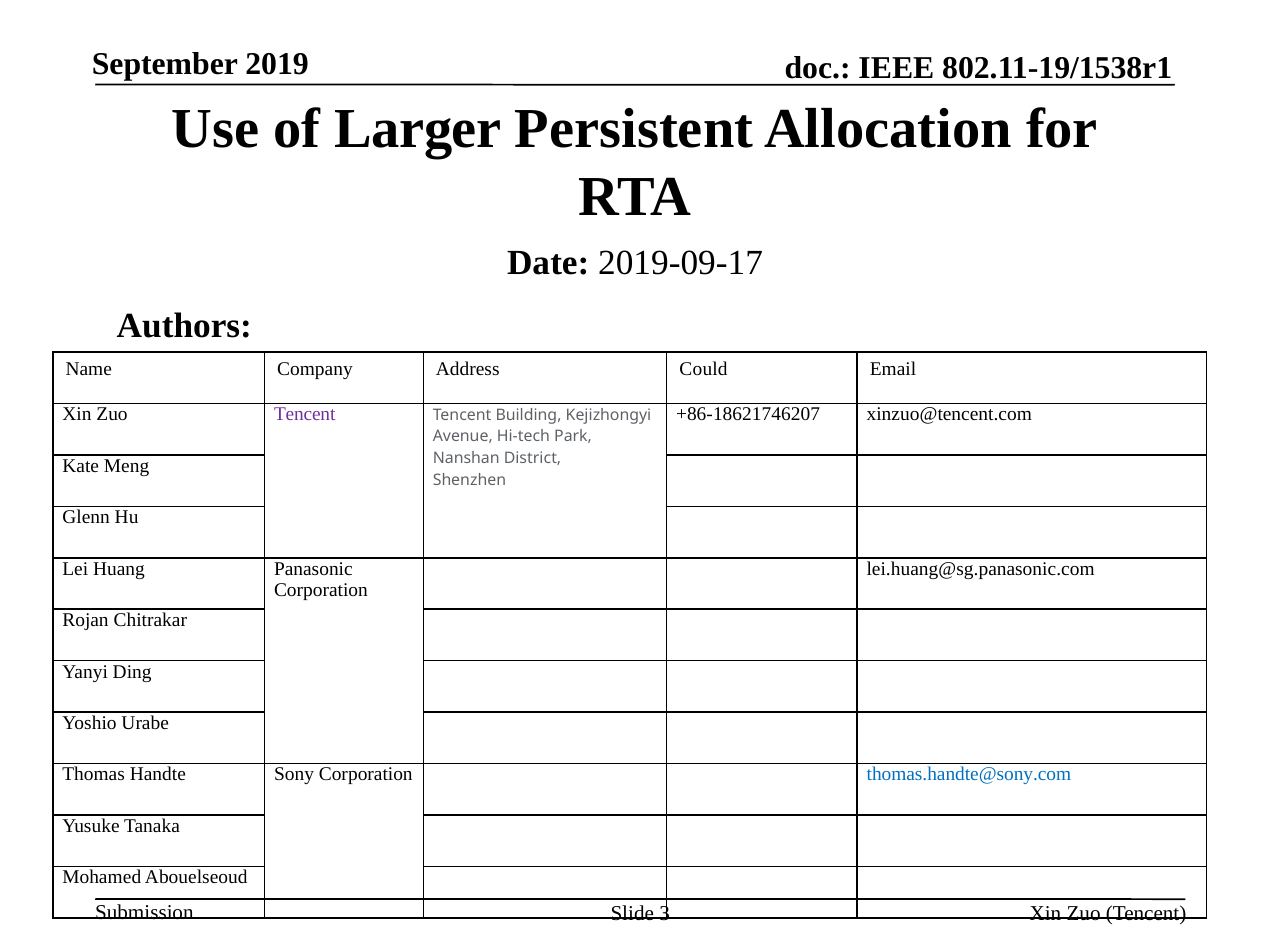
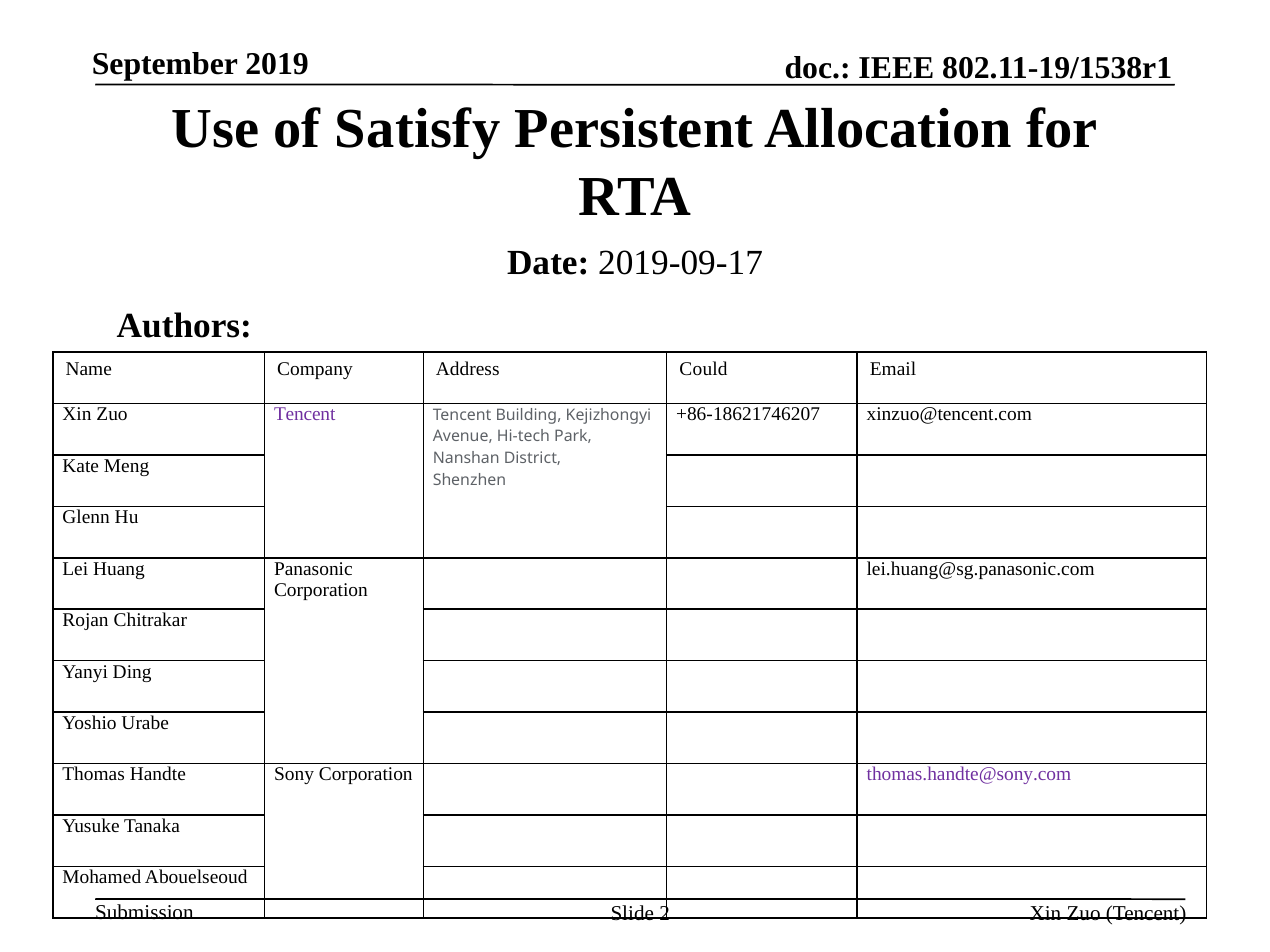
Larger: Larger -> Satisfy (418, 129)
thomas.handte@sony.com colour: blue -> purple (969, 775)
3: 3 -> 2 (665, 914)
